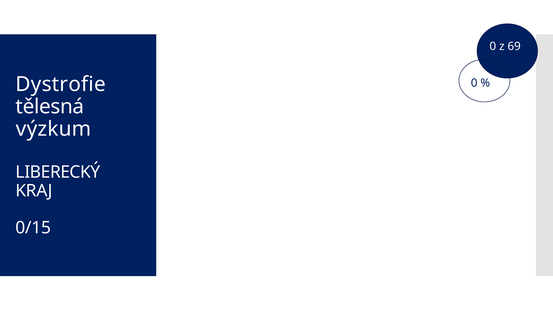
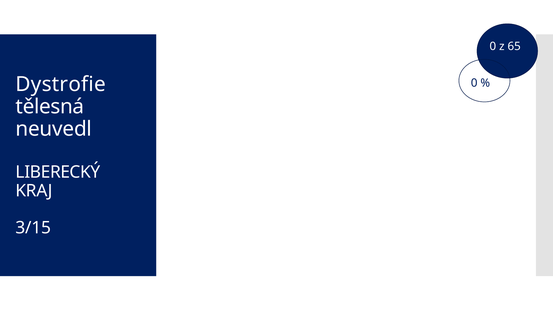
69: 69 -> 65 (514, 46)
výzkum: výzkum -> neuvedl (54, 129)
0/15: 0/15 -> 3/15 (33, 228)
